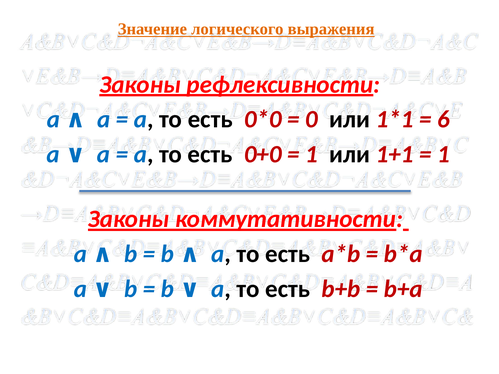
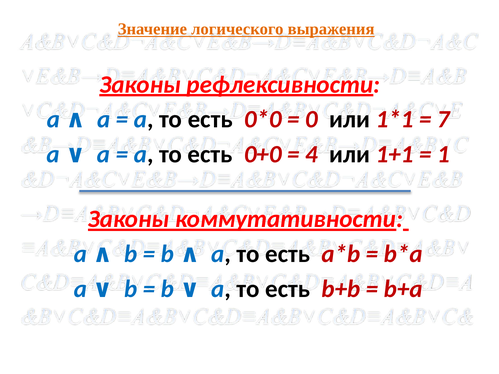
6: 6 -> 7 (443, 119)
1: 1 -> 4 (312, 154)
